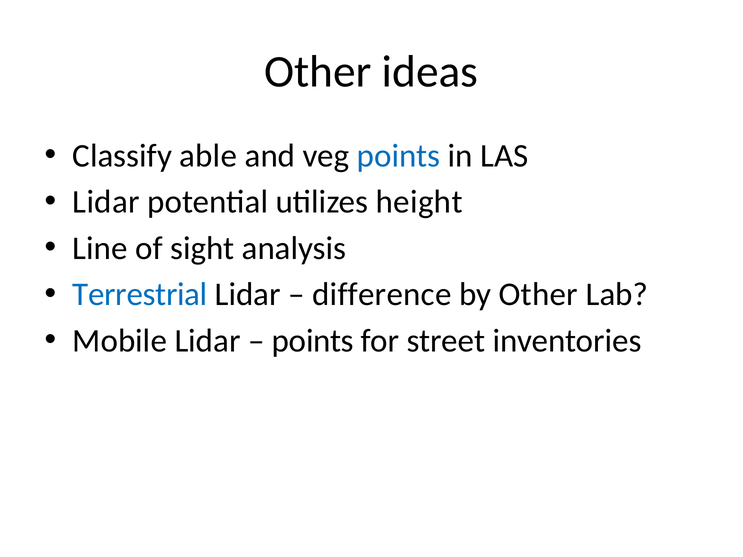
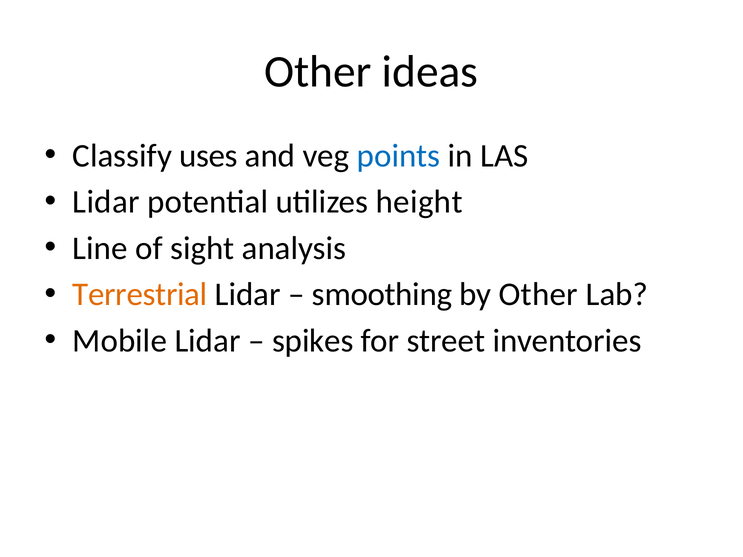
able: able -> uses (209, 156)
Terrestrial colour: blue -> orange (140, 295)
difference: difference -> smoothing (382, 295)
points: points -> spikes (313, 341)
